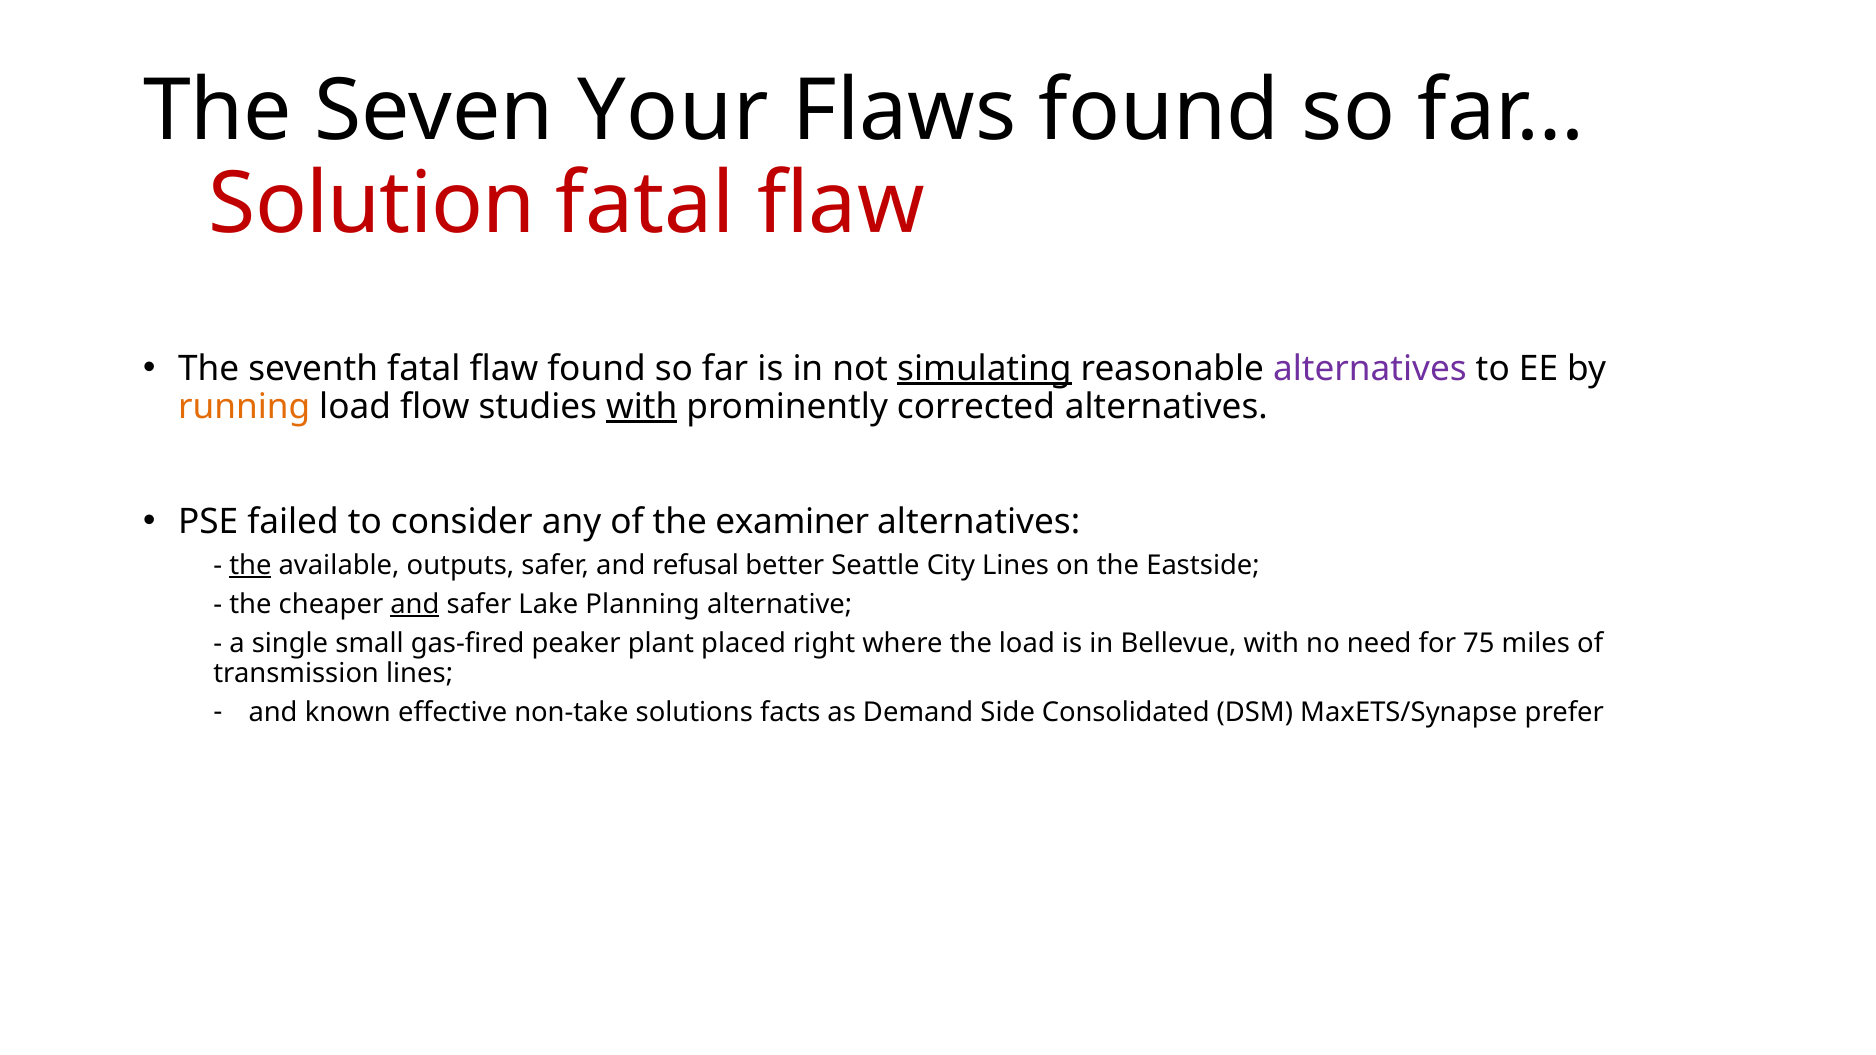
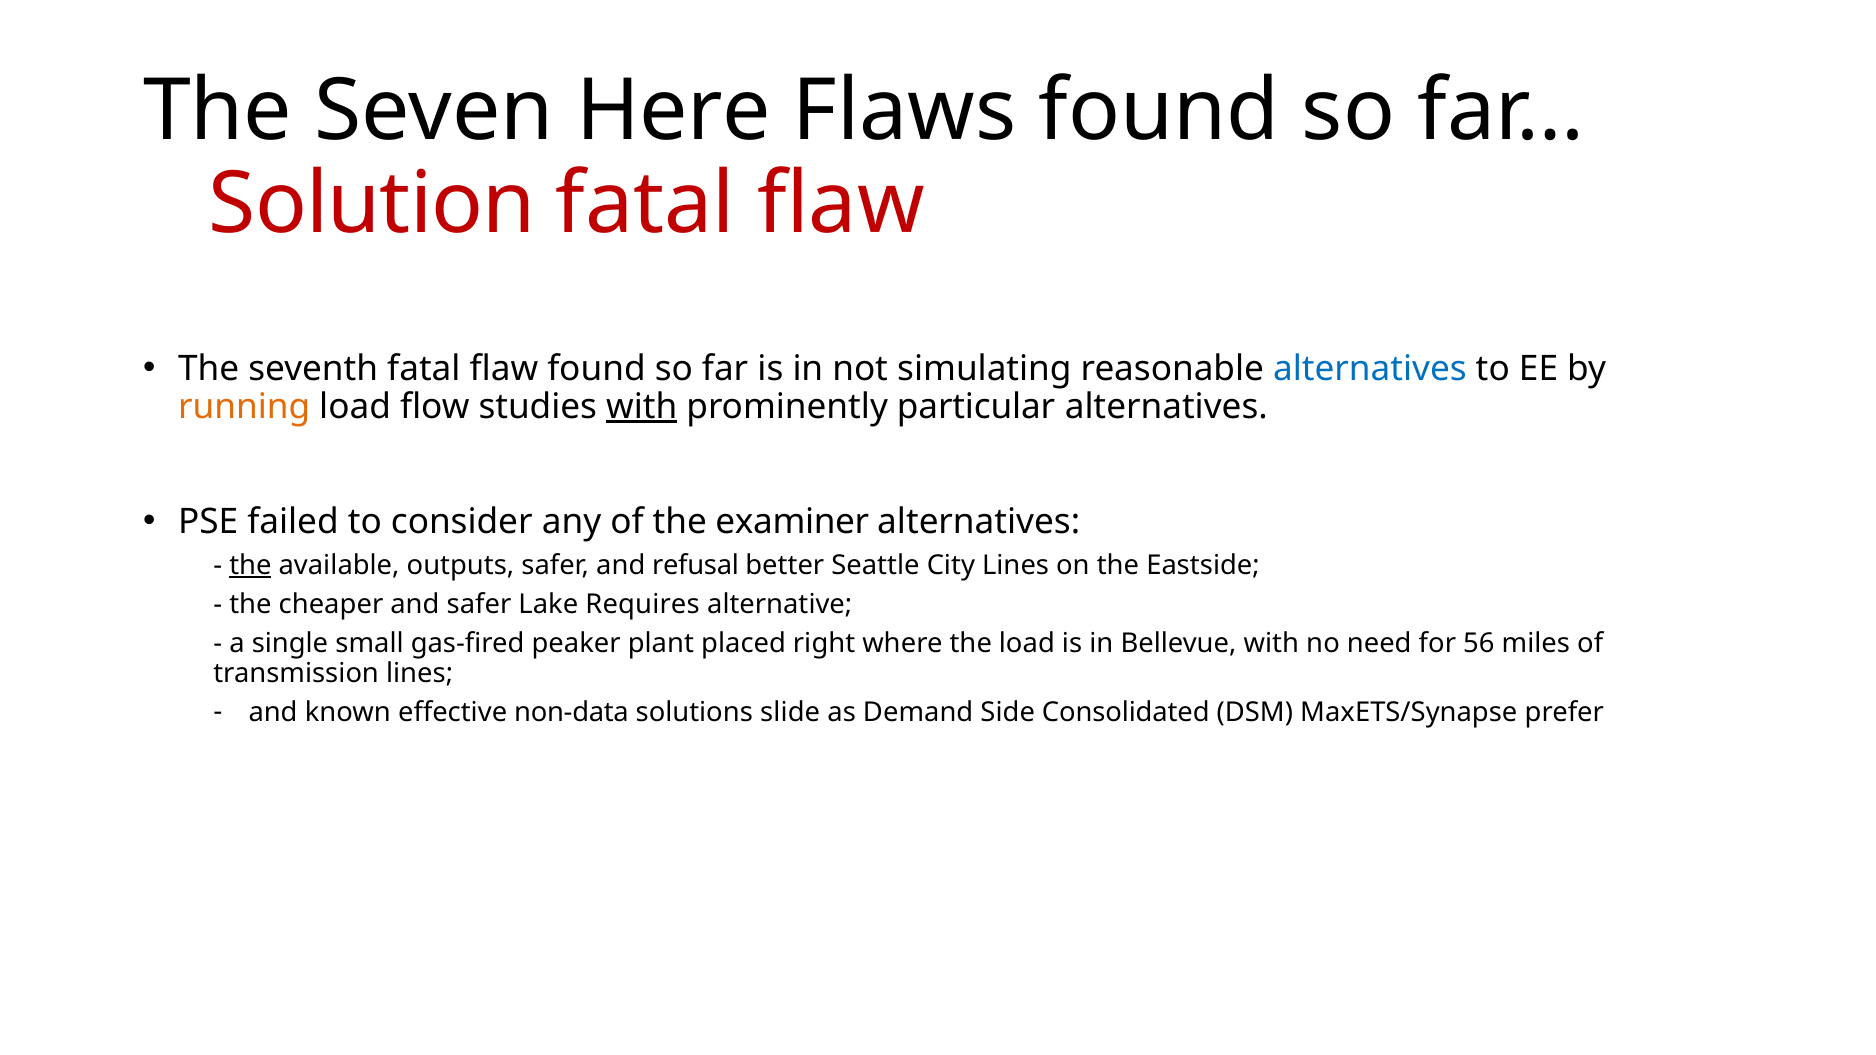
Your: Your -> Here (674, 111)
simulating underline: present -> none (984, 368)
alternatives colour: purple -> blue (1370, 368)
corrected: corrected -> particular (976, 406)
and underline: present -> none (415, 604)
Planning: Planning -> Requires (643, 604)
75: 75 -> 56 (1479, 644)
non-take: non-take -> non-data (571, 713)
facts: facts -> slide (790, 713)
